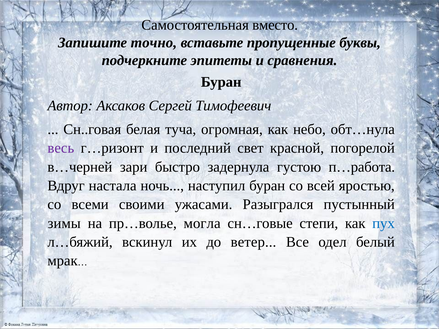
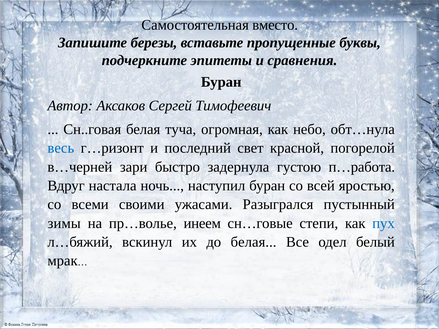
точно: точно -> березы (154, 43)
весь colour: purple -> blue (61, 148)
могла: могла -> инеем (202, 223)
до ветер: ветер -> белая (254, 242)
